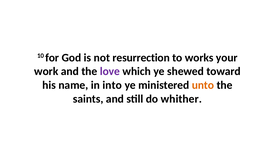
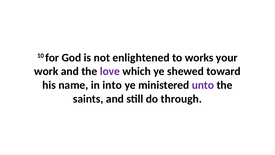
resurrection: resurrection -> enlightened (141, 58)
unto colour: orange -> purple (203, 85)
whither: whither -> through (181, 99)
